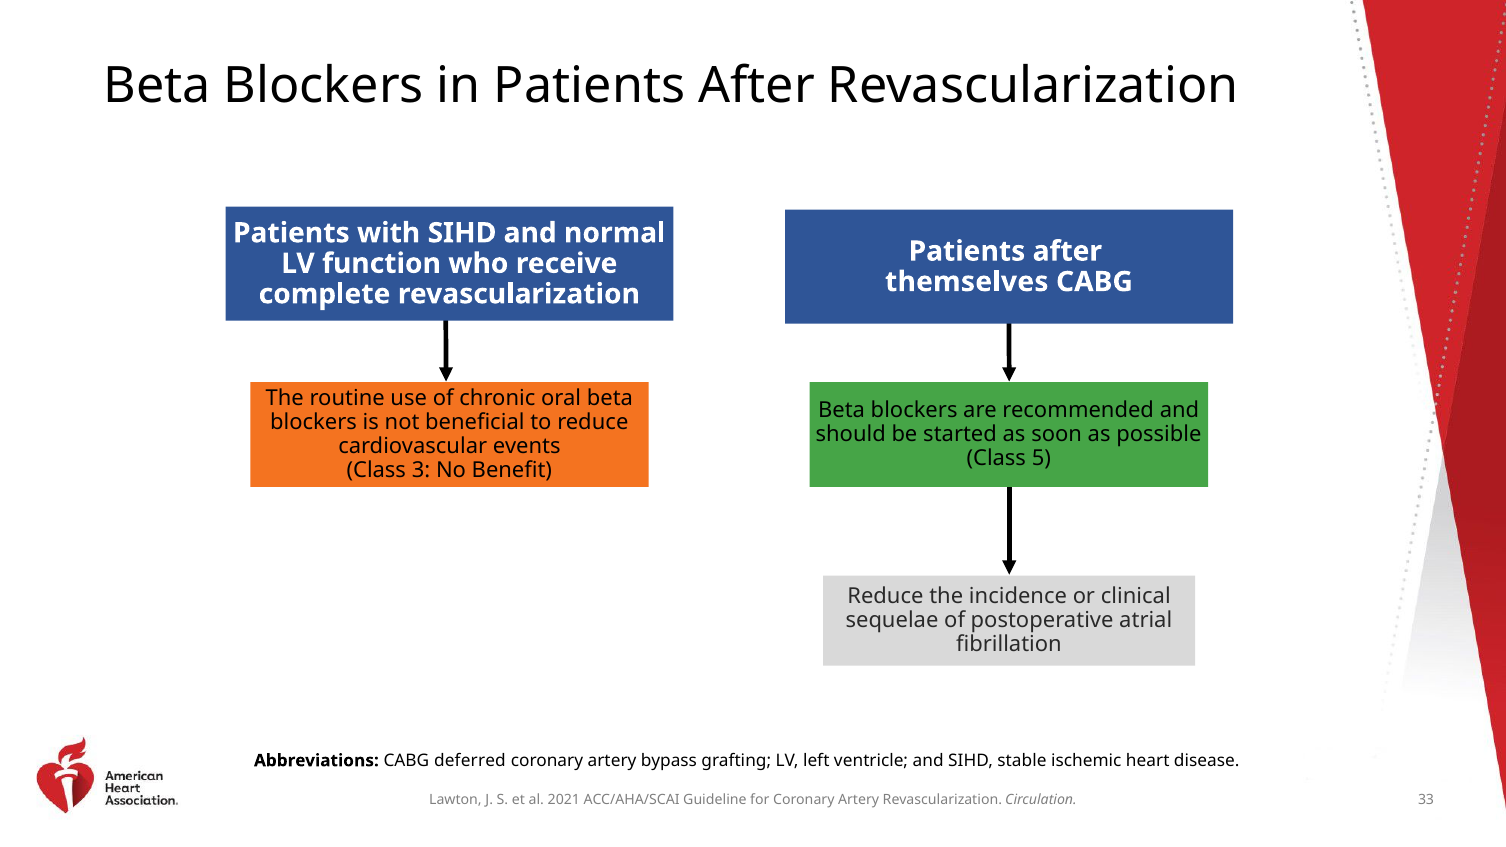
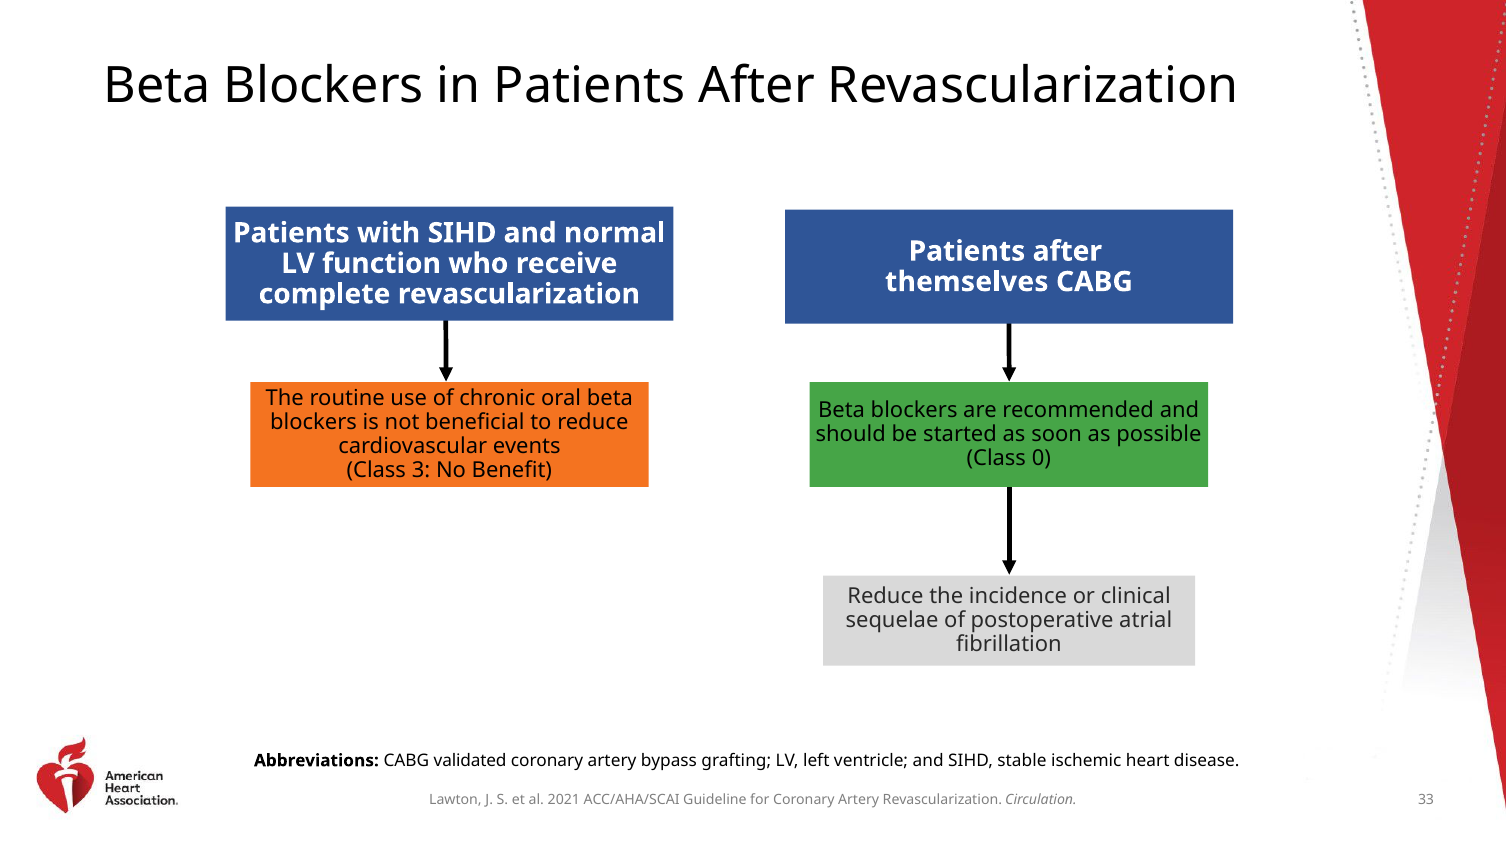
5: 5 -> 0 (1041, 458)
deferred: deferred -> validated (470, 761)
